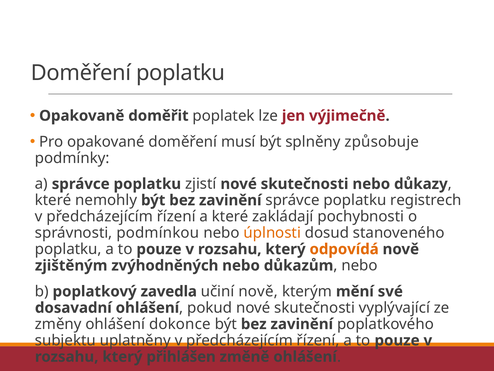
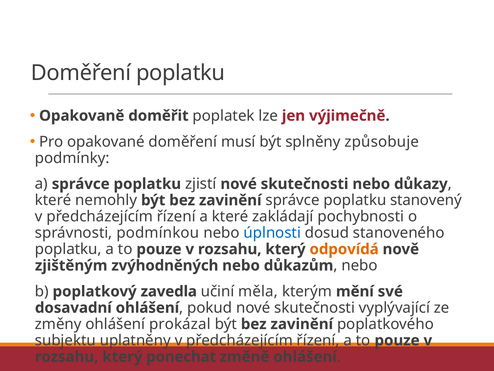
registrech: registrech -> stanovený (426, 200)
úplnosti colour: orange -> blue (272, 233)
učiní nově: nově -> měla (258, 291)
dokonce: dokonce -> prokázal (180, 324)
přihlášen: přihlášen -> ponechat (181, 356)
